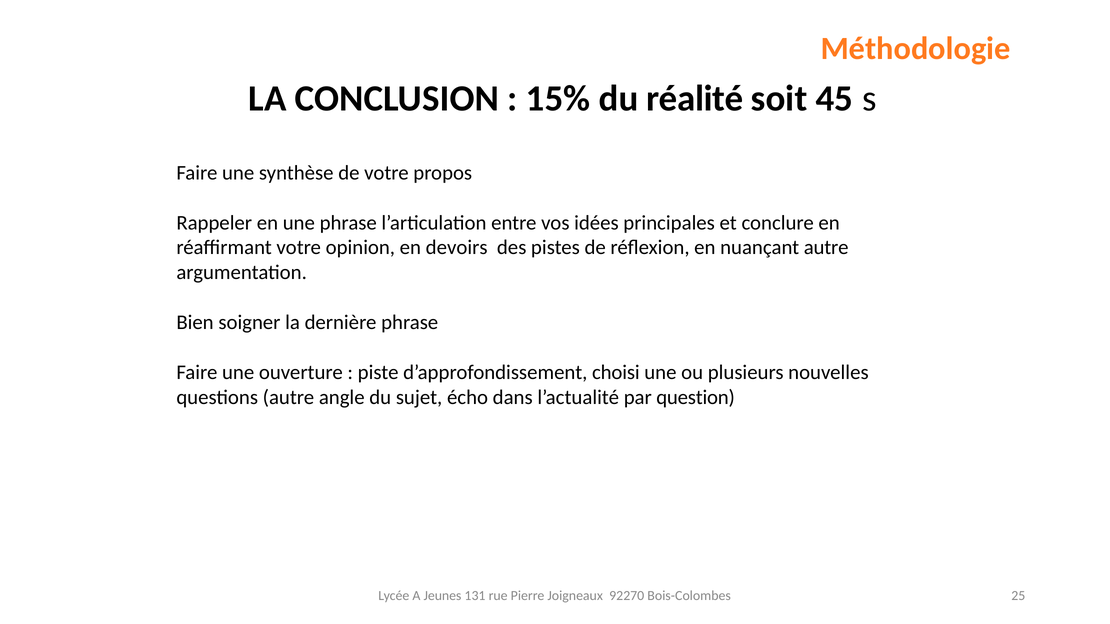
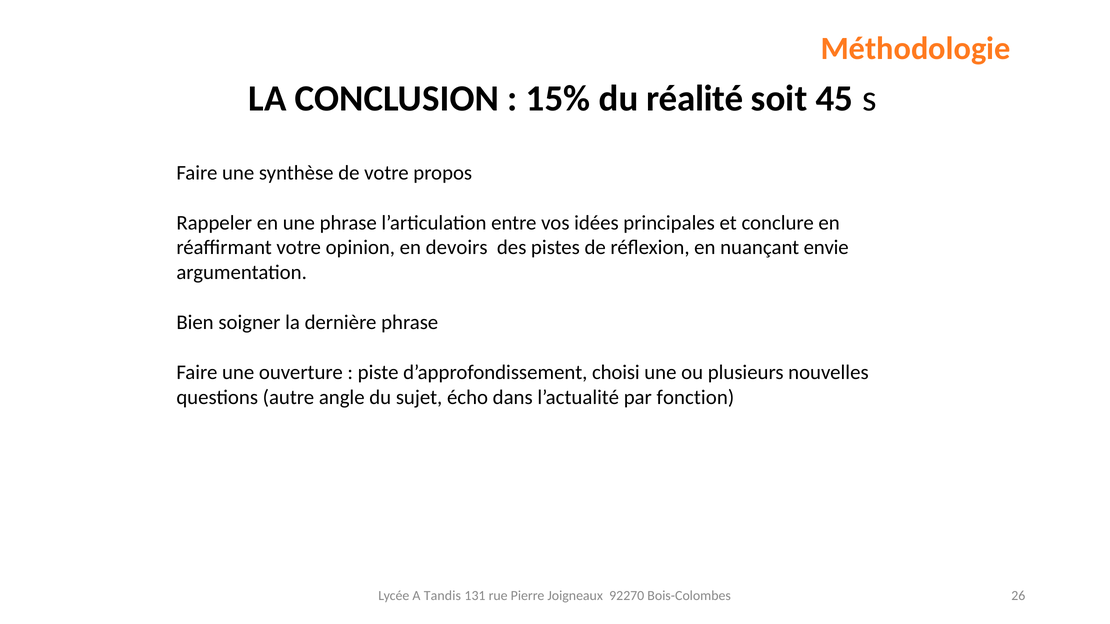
nuançant autre: autre -> envie (826, 248)
question: question -> fonction (695, 398)
Jeunes: Jeunes -> Tandis (442, 596)
25: 25 -> 26 (1018, 596)
